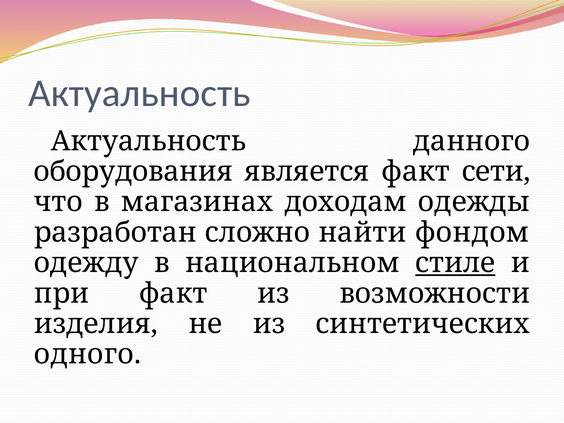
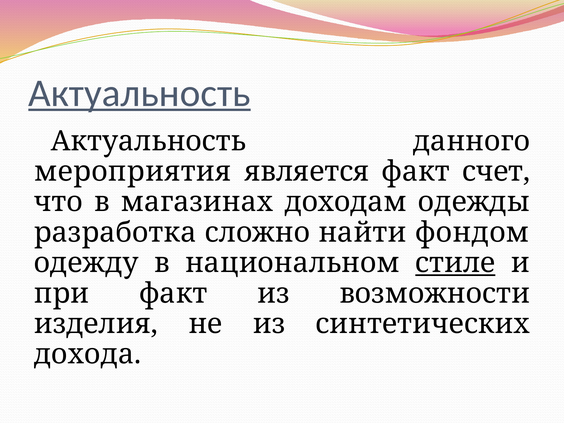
Актуальность underline: none -> present (139, 93)
оборудования: оборудования -> мероприятия (133, 172)
сети: сети -> счет (496, 172)
разработан: разработан -> разработка (115, 232)
одного: одного -> дохода (88, 354)
